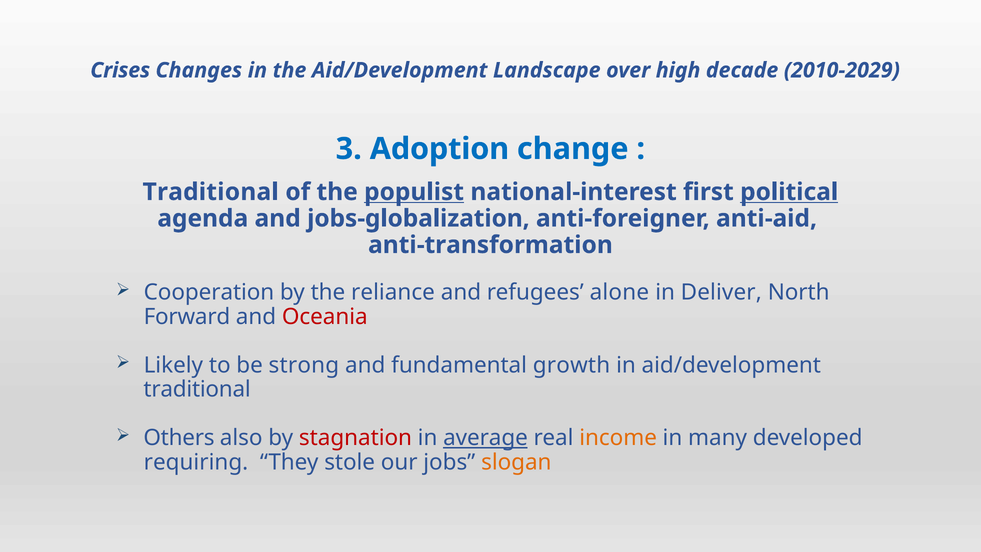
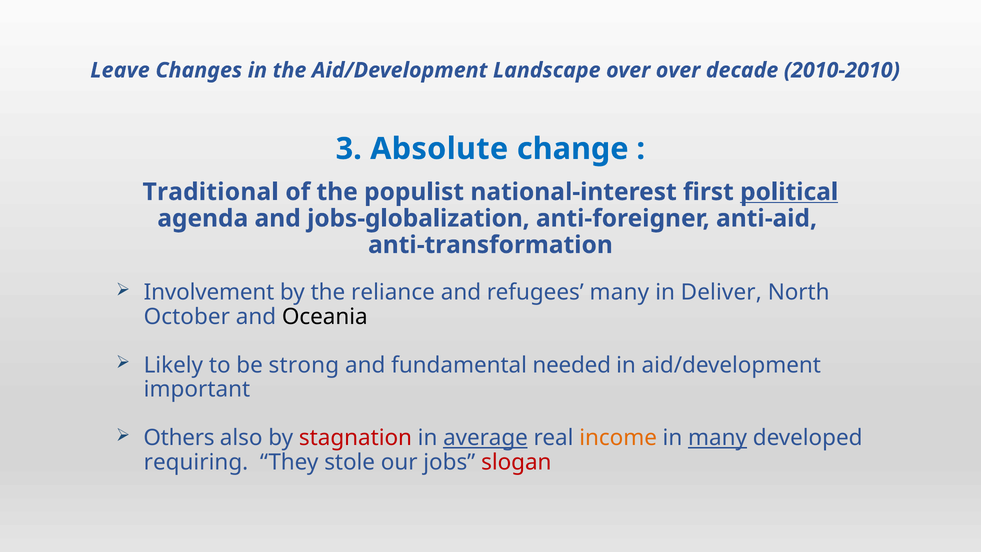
Crises: Crises -> Leave (120, 70)
over high: high -> over (678, 70)
2010-2029: 2010-2029 -> 2010-2010 (842, 70)
Adoption: Adoption -> Absolute (439, 149)
populist underline: present -> none (414, 192)
Cooperation: Cooperation -> Involvement (209, 292)
refugees alone: alone -> many (619, 292)
Forward: Forward -> October (187, 317)
Oceania colour: red -> black (325, 317)
growth: growth -> needed (572, 365)
traditional: traditional -> important (197, 389)
many underline: none -> present (718, 438)
slogan colour: orange -> red (516, 462)
